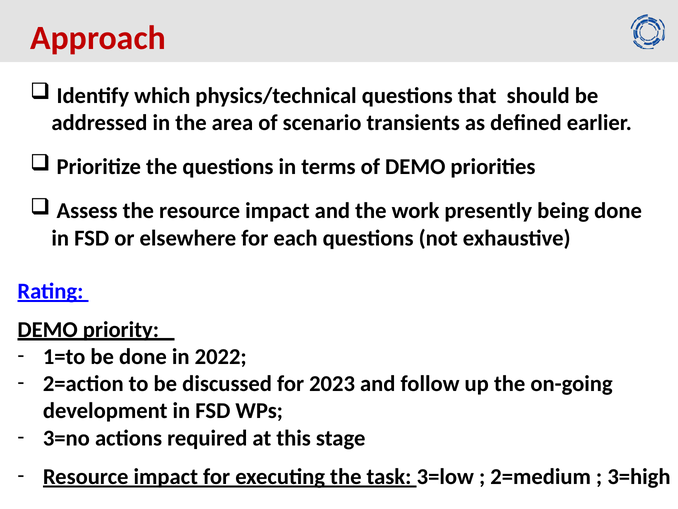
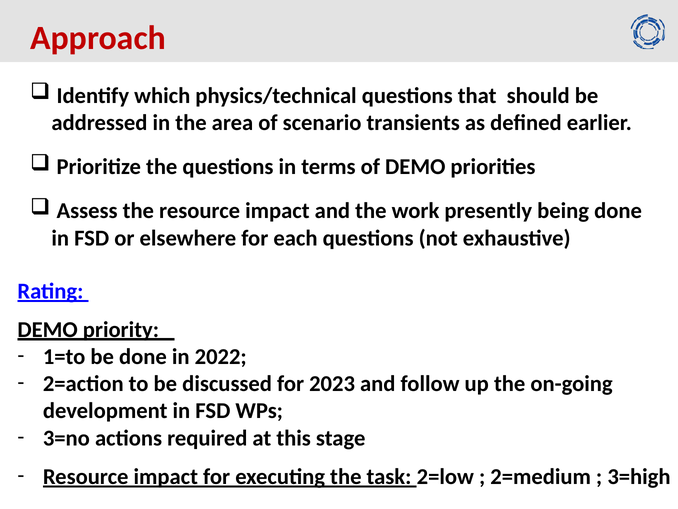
3=low: 3=low -> 2=low (445, 476)
